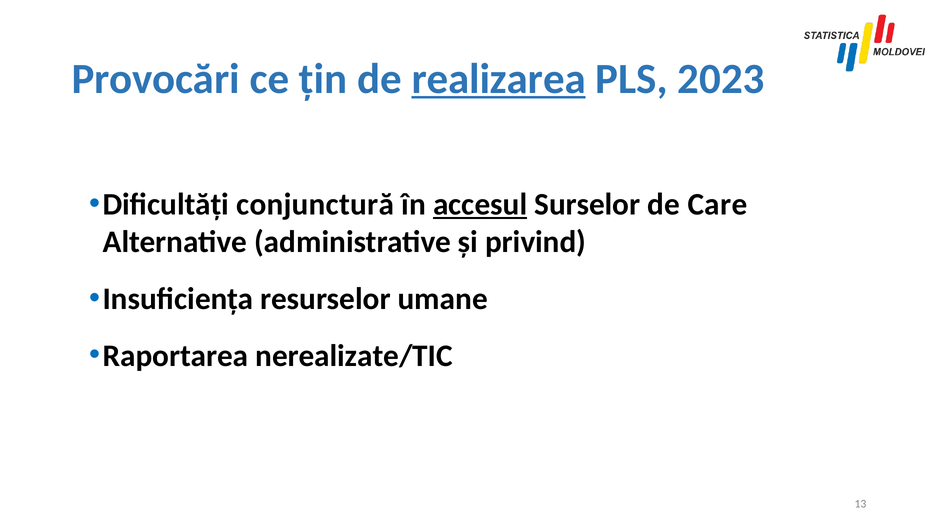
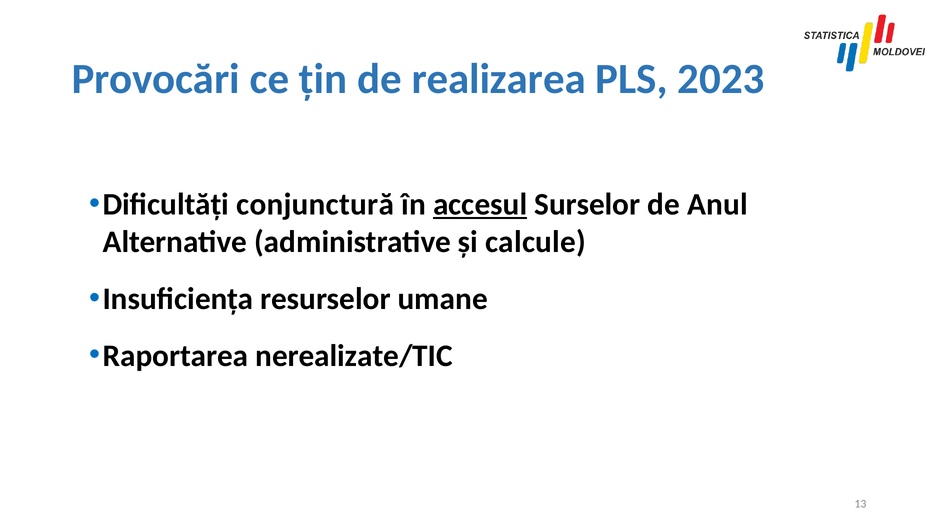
realizarea underline: present -> none (499, 79)
Care: Care -> Anul (717, 204)
privind: privind -> calcule (536, 242)
